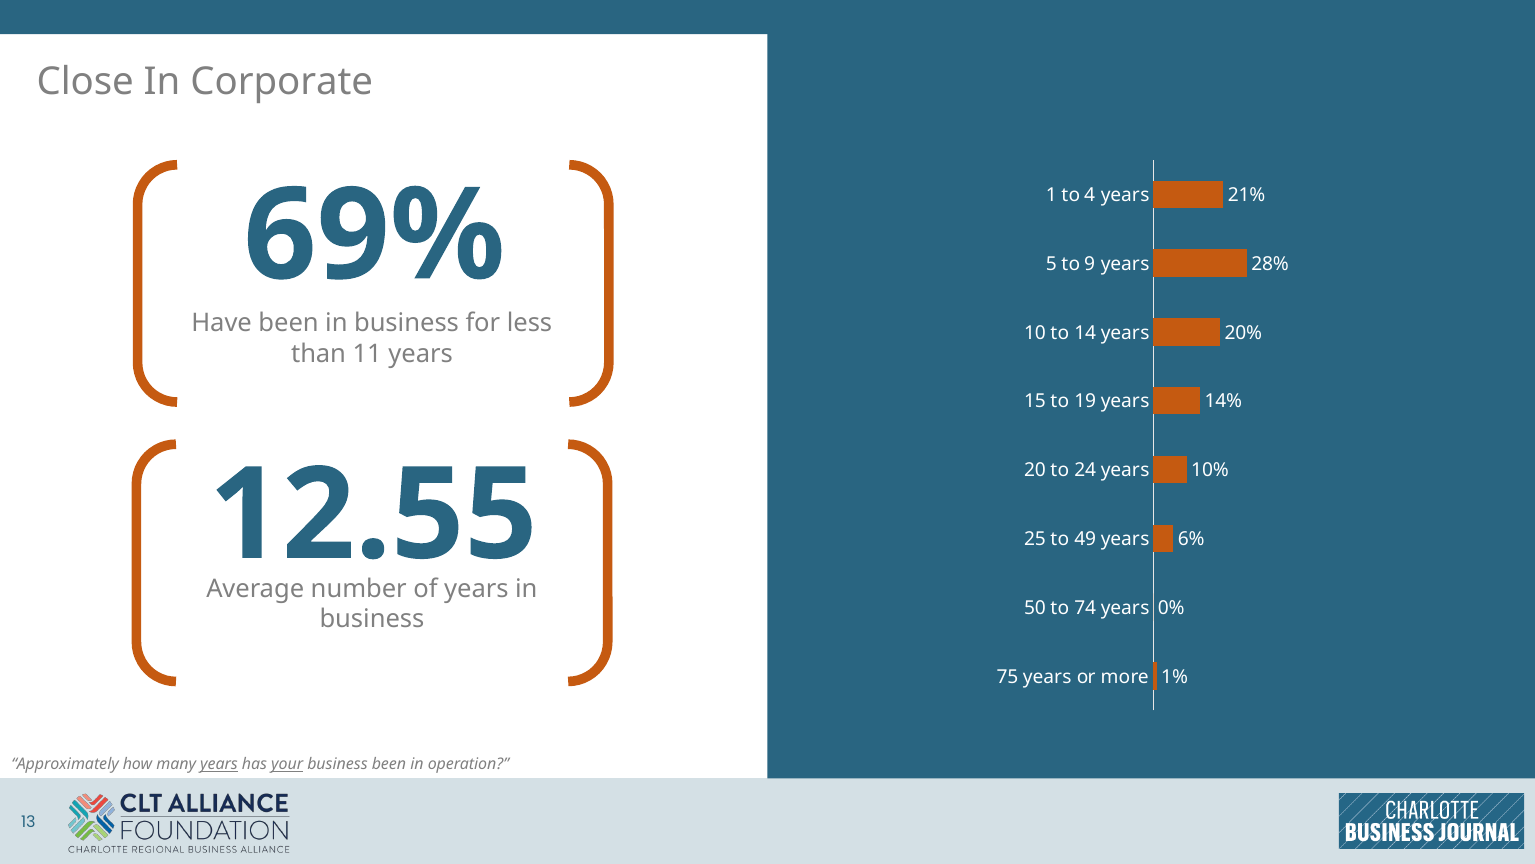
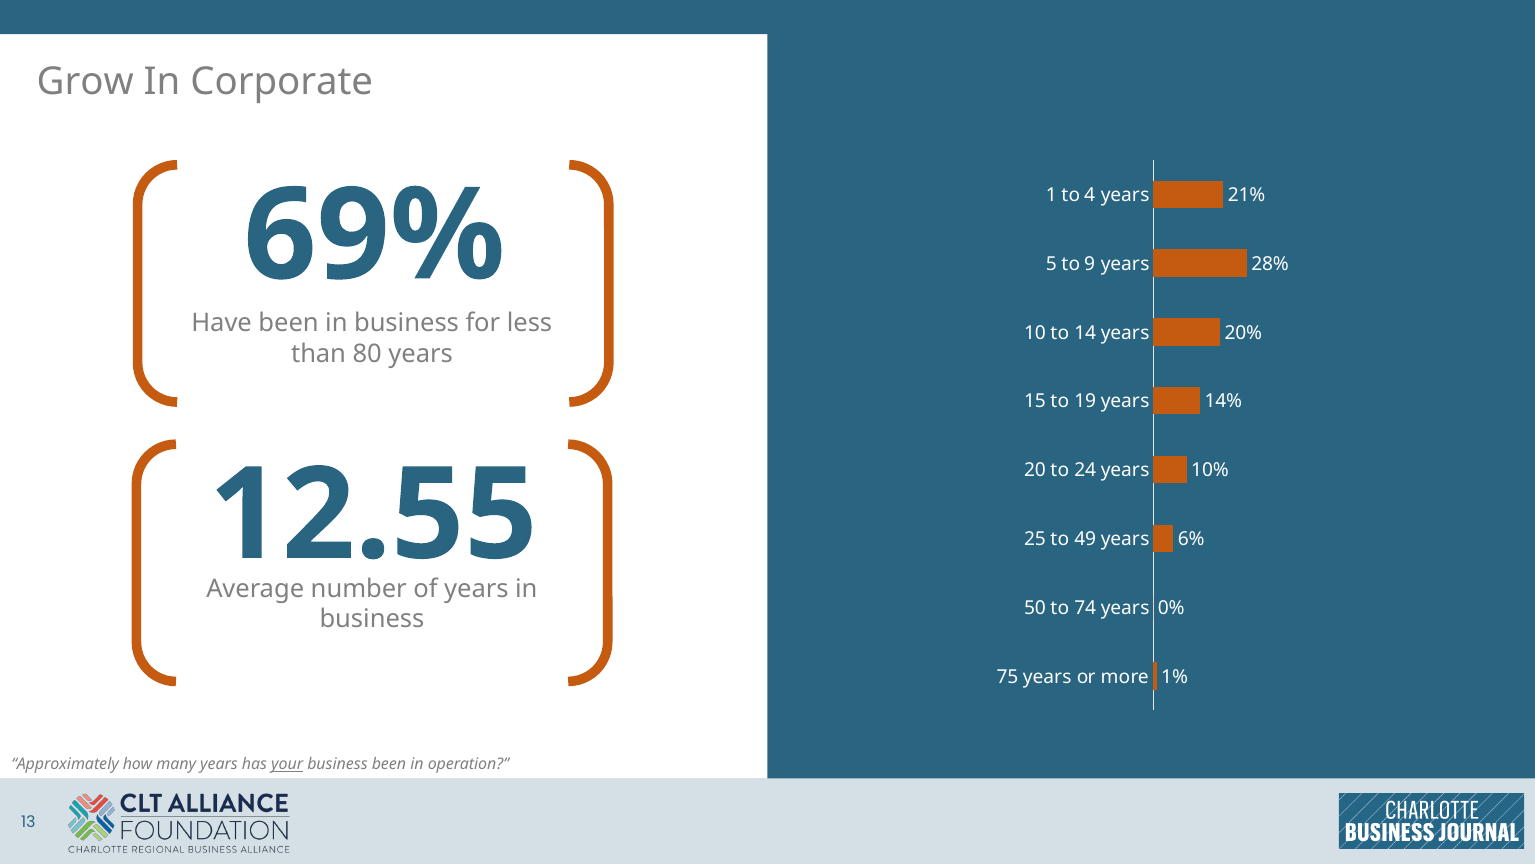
Close: Close -> Grow (85, 82)
11: 11 -> 80 (367, 353)
years underline: present -> none (219, 764)
